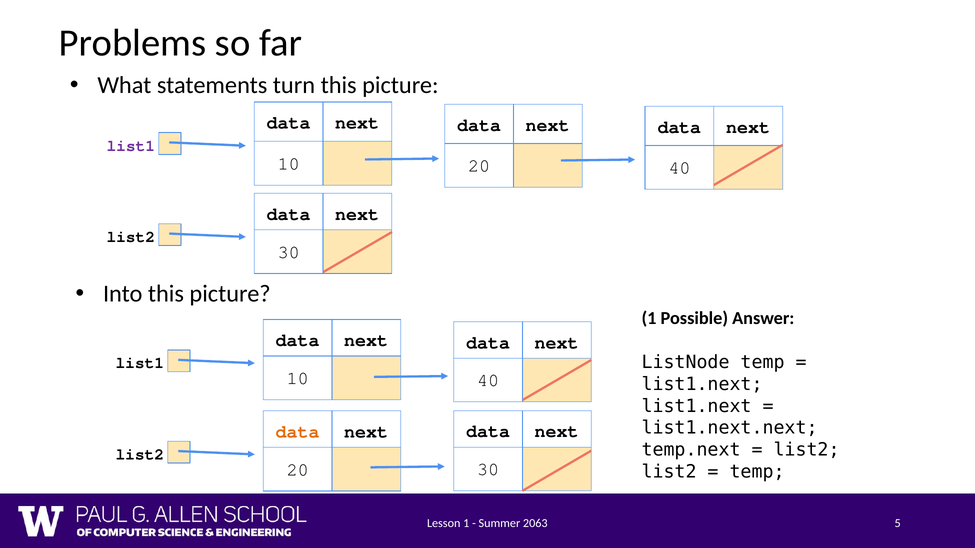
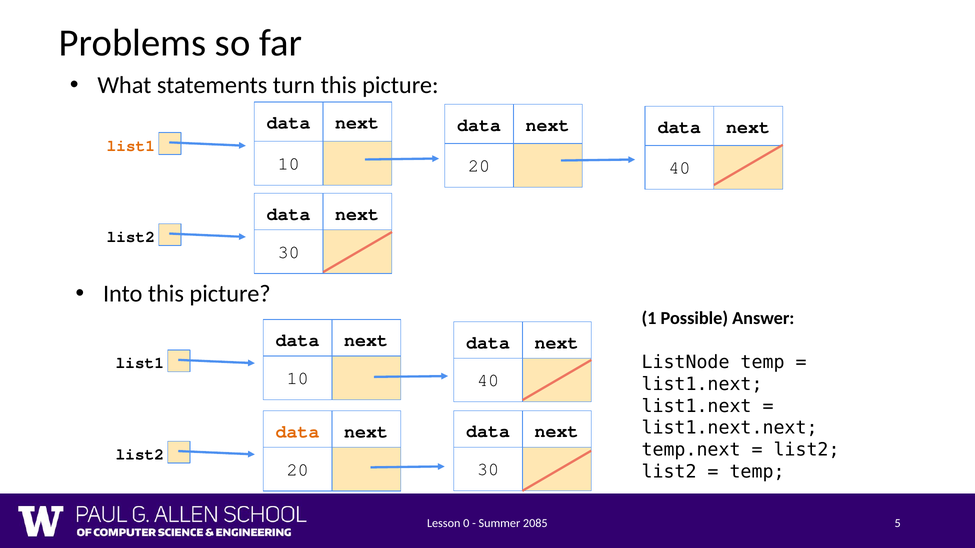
list1 colour: purple -> orange (131, 146)
Lesson 1: 1 -> 0 (466, 524)
2063: 2063 -> 2085 (535, 524)
